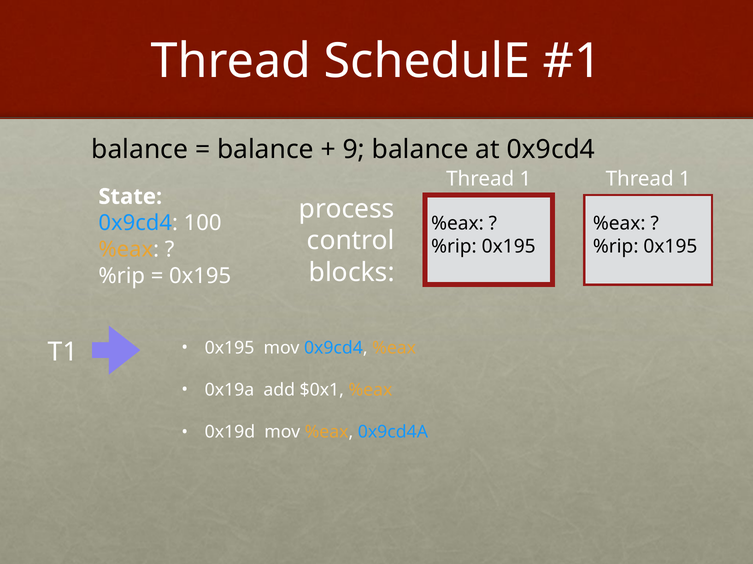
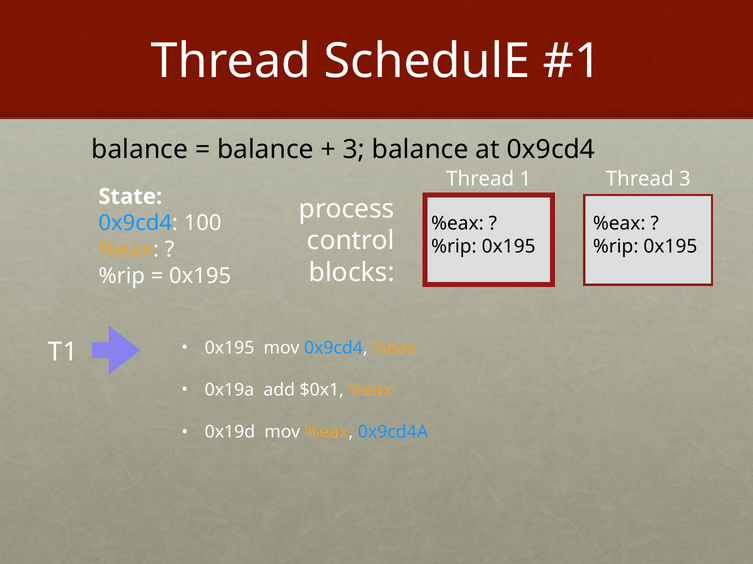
9: 9 -> 3 (354, 150)
1 Thread 1: 1 -> 3 (685, 179)
